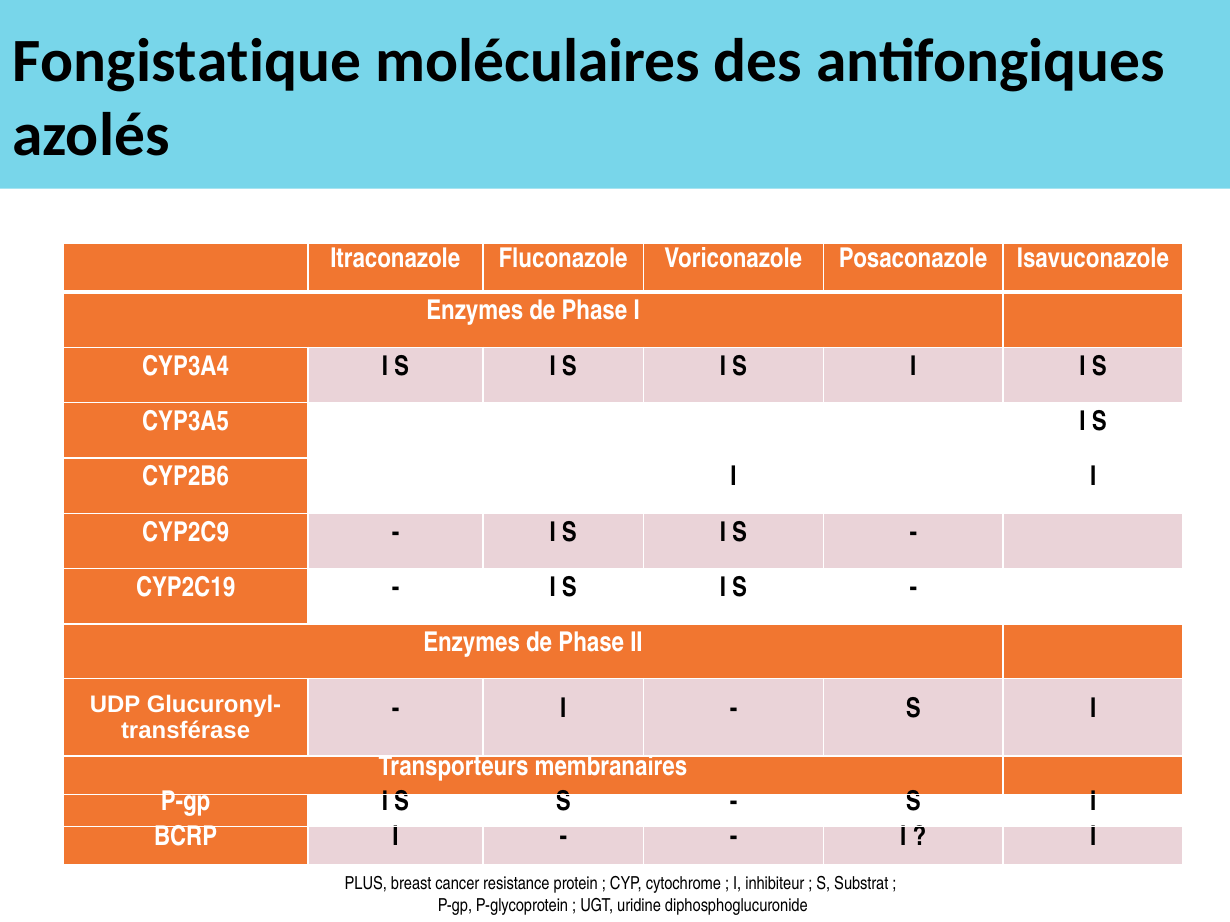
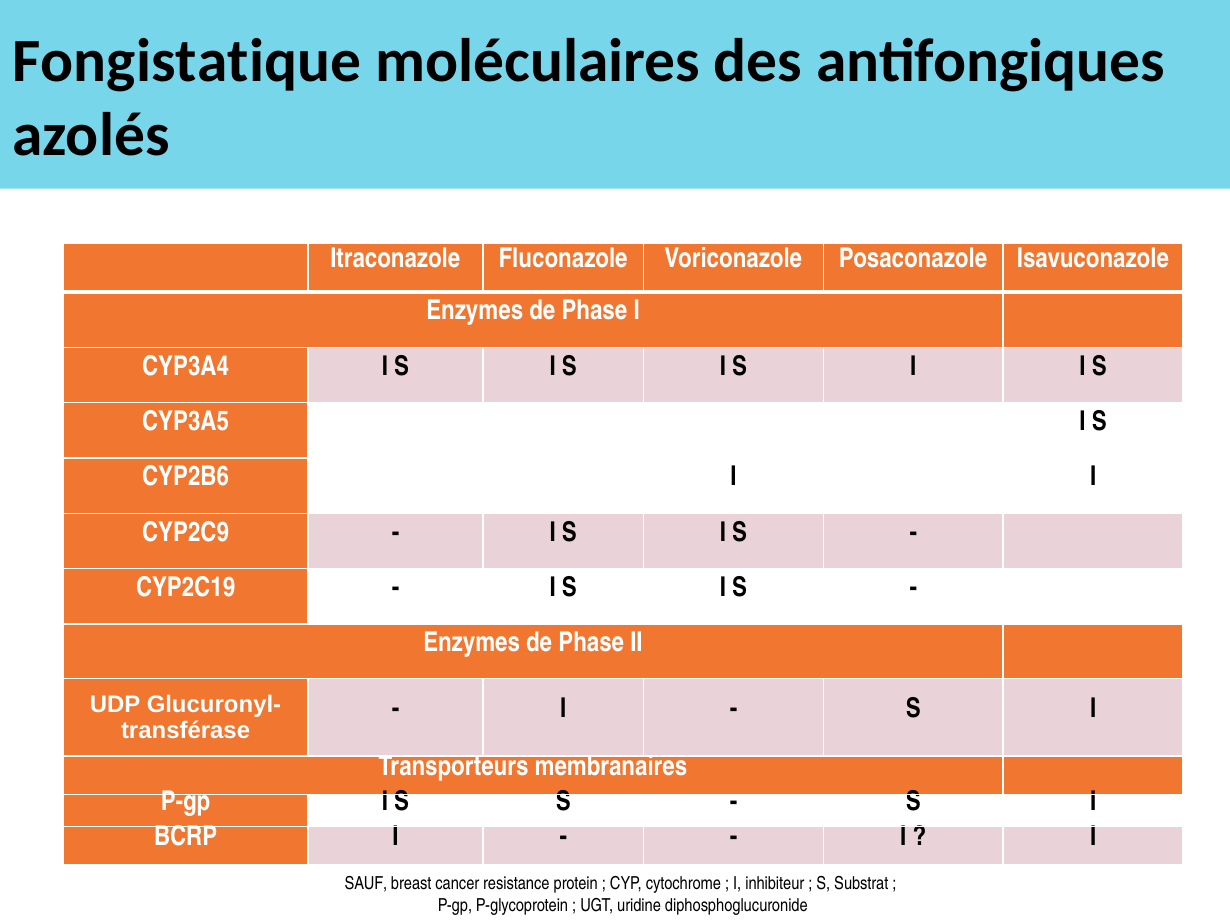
PLUS: PLUS -> SAUF (366, 884)
